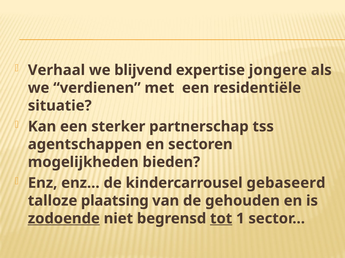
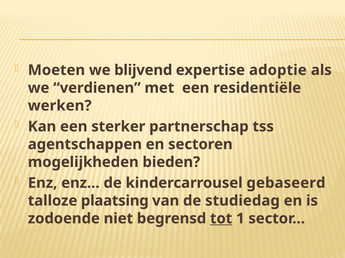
Verhaal: Verhaal -> Moeten (56, 70)
jongere: jongere -> adoptie (278, 70)
situatie: situatie -> werken (60, 106)
gehouden: gehouden -> studiedag (242, 201)
zodoende underline: present -> none (64, 219)
